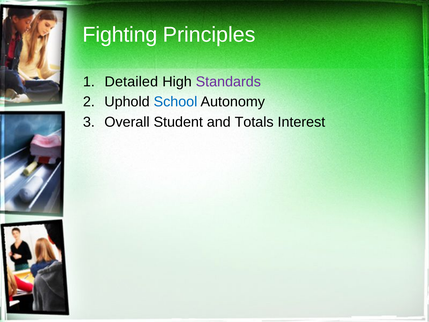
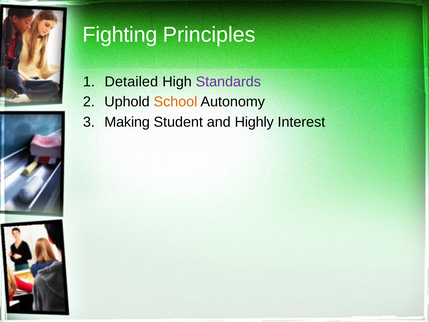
School colour: blue -> orange (176, 102)
Overall: Overall -> Making (127, 122)
Totals: Totals -> Highly (254, 122)
